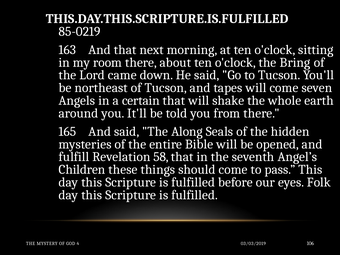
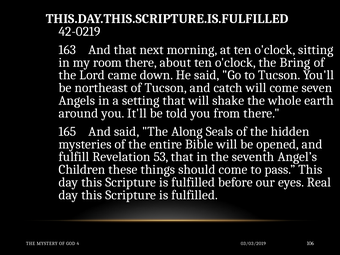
85-0219: 85-0219 -> 42-0219 (80, 32)
tapes: tapes -> catch (228, 88)
certain: certain -> setting (141, 101)
58: 58 -> 53 (161, 157)
Folk: Folk -> Real (319, 182)
